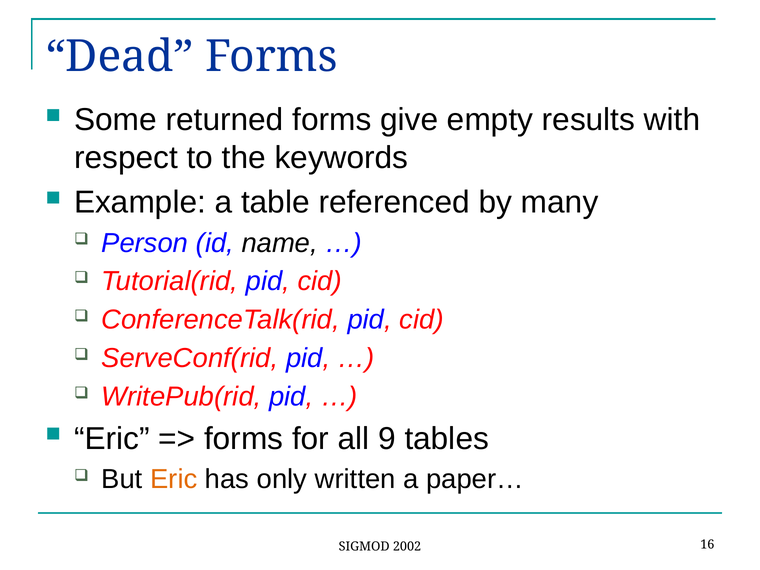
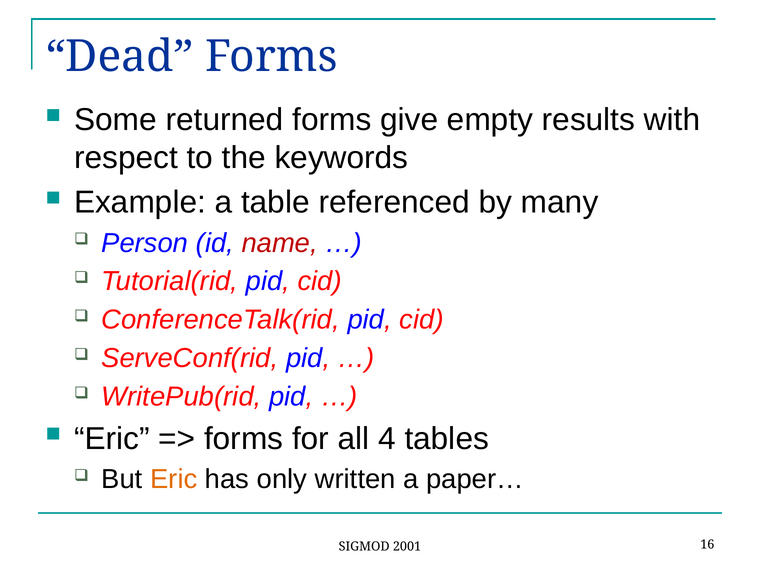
name colour: black -> red (280, 243)
9: 9 -> 4 (387, 439)
2002: 2002 -> 2001 (407, 547)
